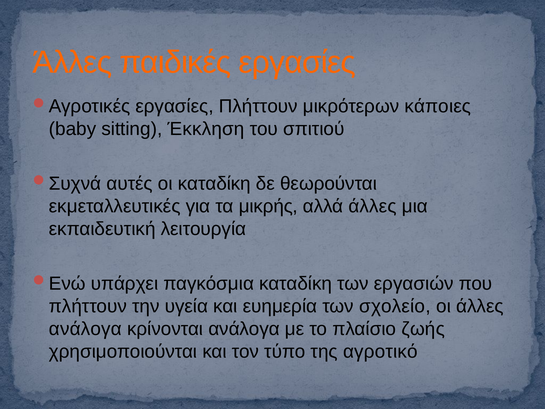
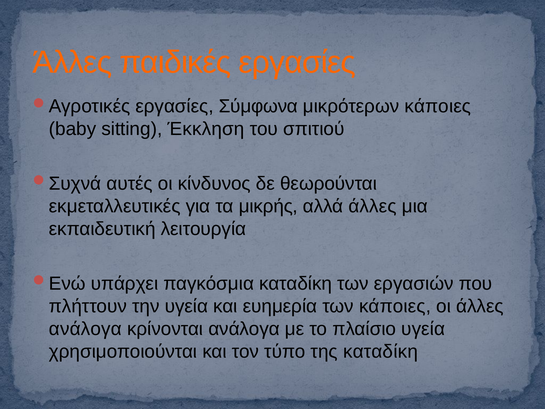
εργασίες Πλήττουν: Πλήττουν -> Σύμφωνα (258, 106)
οι καταδίκη: καταδίκη -> κίνδυνος (214, 183)
των σχολείο: σχολείο -> κάποιες (395, 306)
πλαίσιο ζωής: ζωής -> υγεία (423, 329)
της αγροτικό: αγροτικό -> καταδίκη (381, 351)
